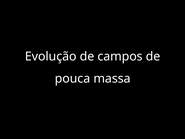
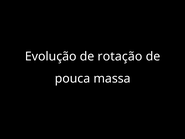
campos: campos -> rotação (120, 56)
